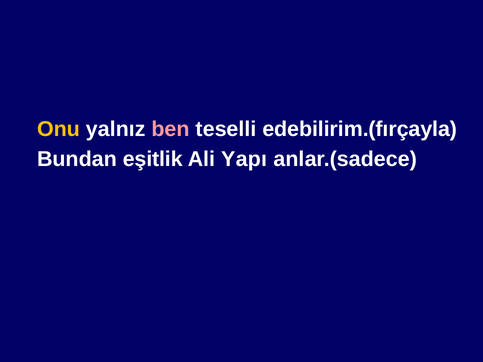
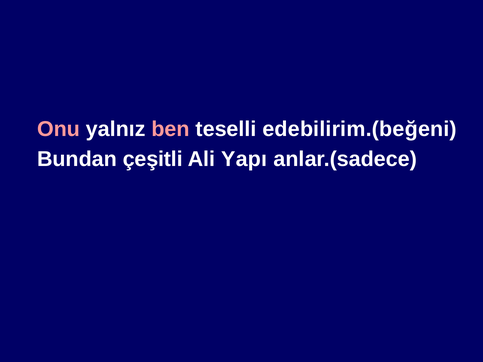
Onu colour: yellow -> pink (58, 129)
edebilirim.(fırçayla: edebilirim.(fırçayla -> edebilirim.(beğeni (360, 129)
eşitlik: eşitlik -> çeşitli (153, 159)
